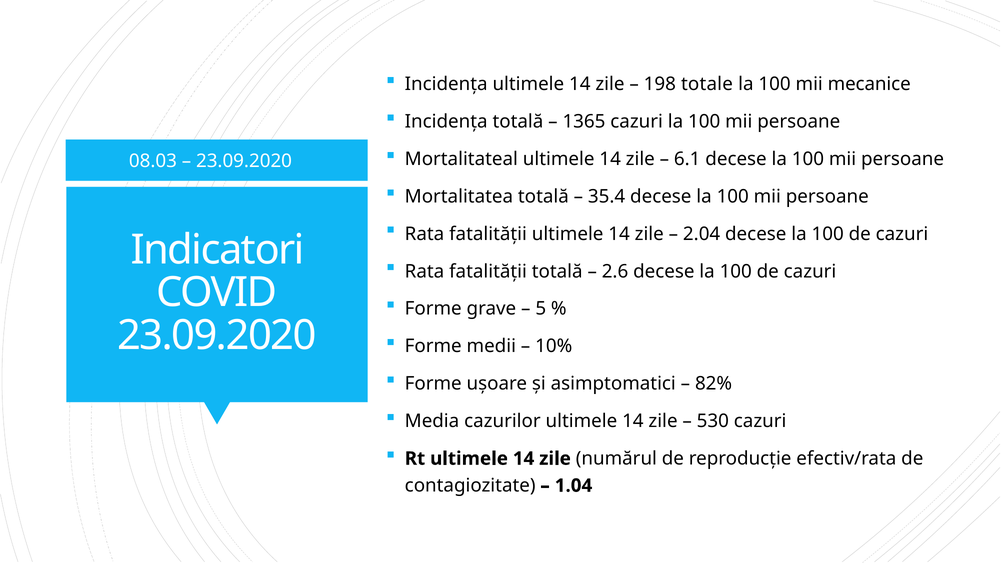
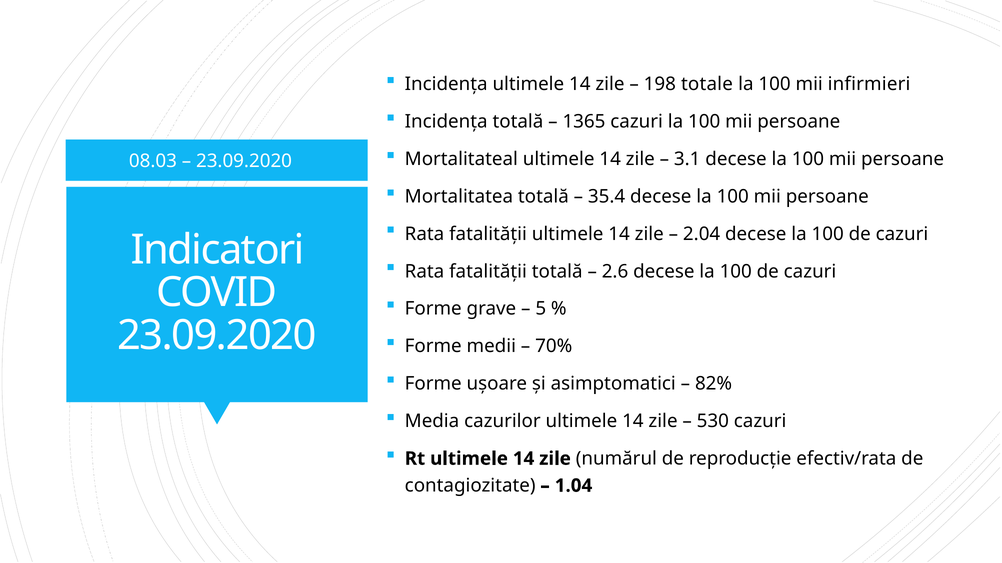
mecanice: mecanice -> infirmieri (869, 84)
6.1: 6.1 -> 3.1 (687, 159)
10%: 10% -> 70% (554, 347)
